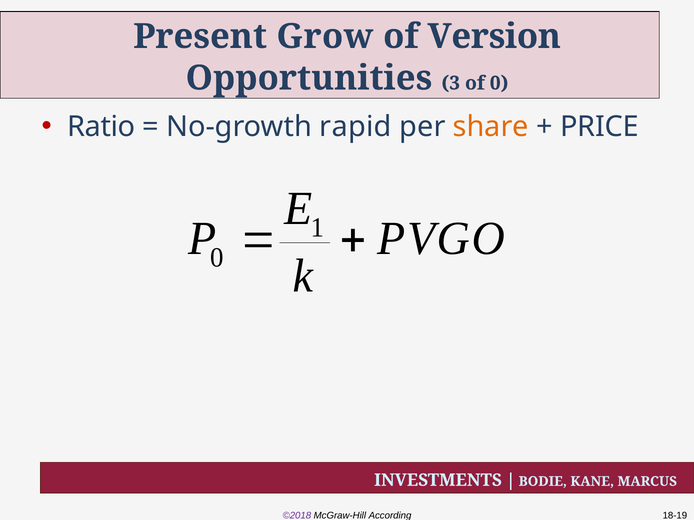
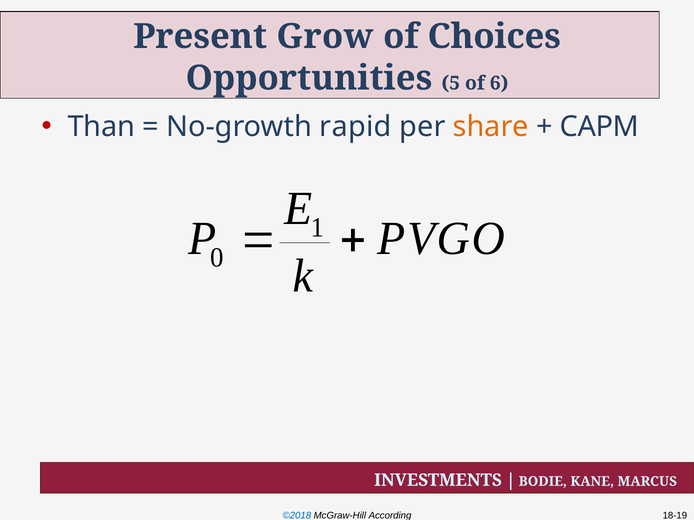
Version: Version -> Choices (494, 37)
3: 3 -> 5 (451, 83)
of 0: 0 -> 6 (499, 83)
Ratio: Ratio -> Than (101, 127)
PRICE: PRICE -> CAPM (599, 127)
©2018 colour: purple -> blue (297, 516)
